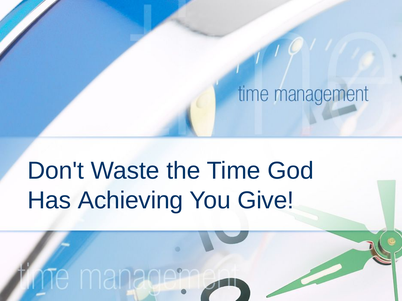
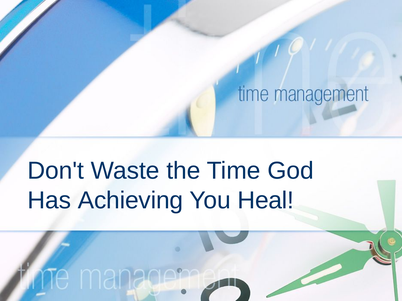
Give: Give -> Heal (266, 201)
